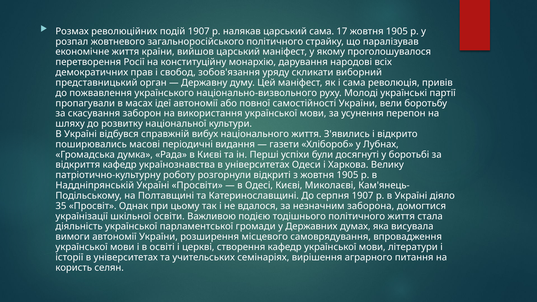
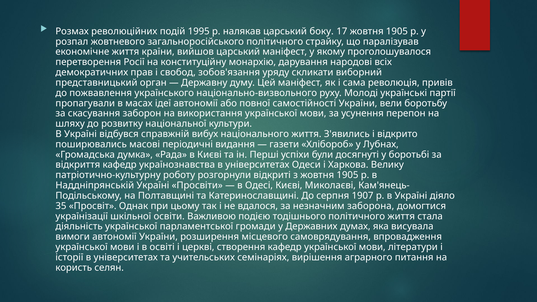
подій 1907: 1907 -> 1995 (199, 31)
царський сама: сама -> боку (322, 31)
